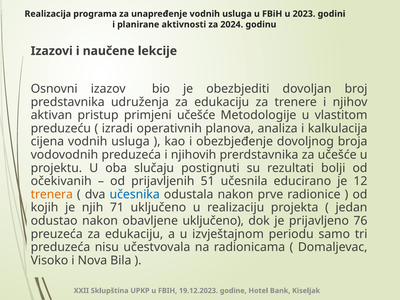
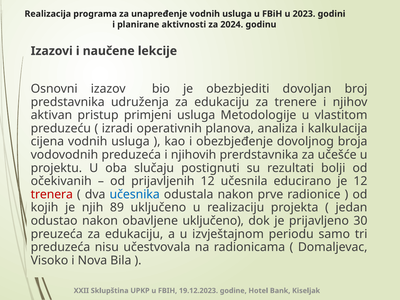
primjeni učešće: učešće -> usluga (196, 115)
prijavljenih 51: 51 -> 12 (208, 181)
trenera colour: orange -> red (52, 194)
71: 71 -> 89 (117, 208)
76: 76 -> 30 (360, 221)
